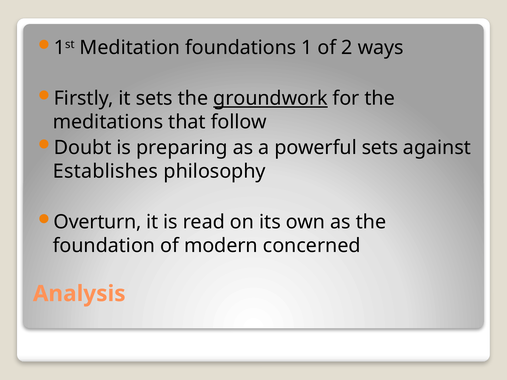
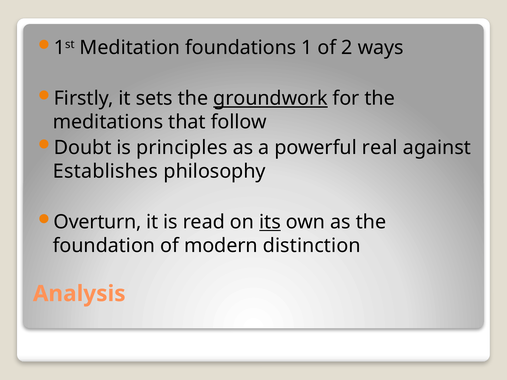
preparing: preparing -> principles (182, 148)
powerful sets: sets -> real (380, 148)
its underline: none -> present (270, 222)
concerned: concerned -> distinction (312, 246)
